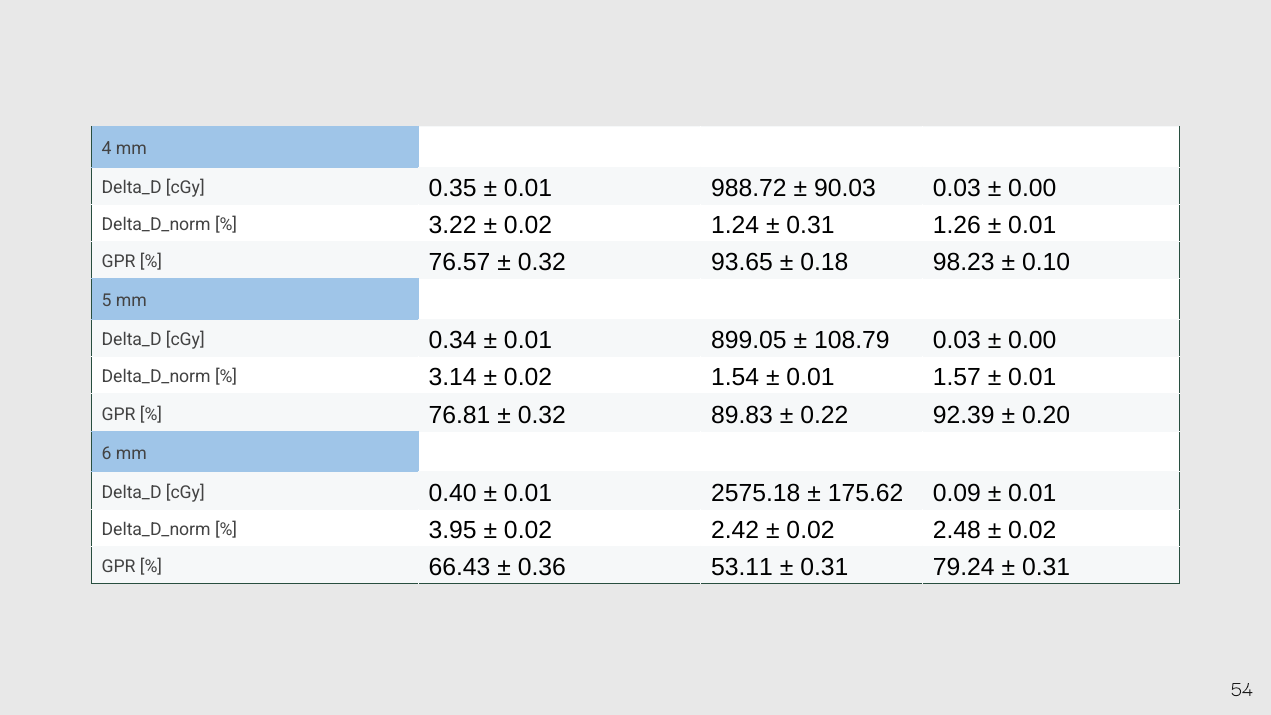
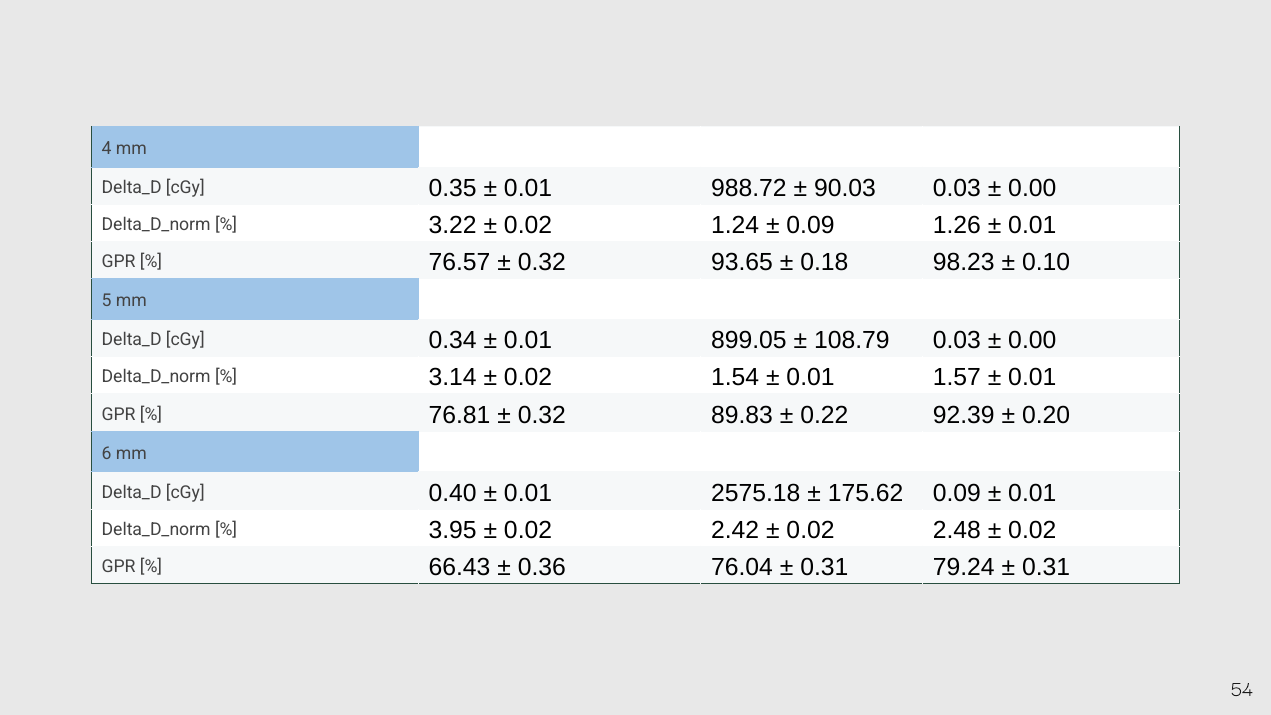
0.31: 0.31 -> 0.09 (810, 225)
53.11: 53.11 -> 76.04 (742, 567)
